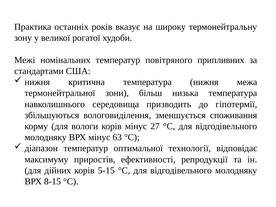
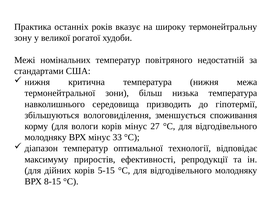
припливних: припливних -> недостатній (221, 60)
63: 63 -> 33 (117, 137)
